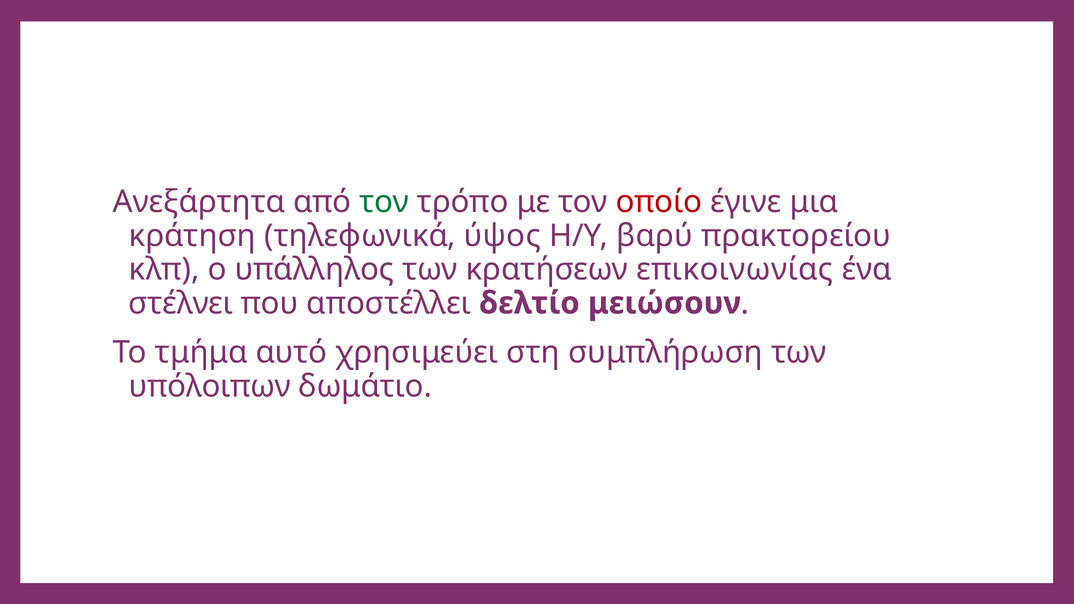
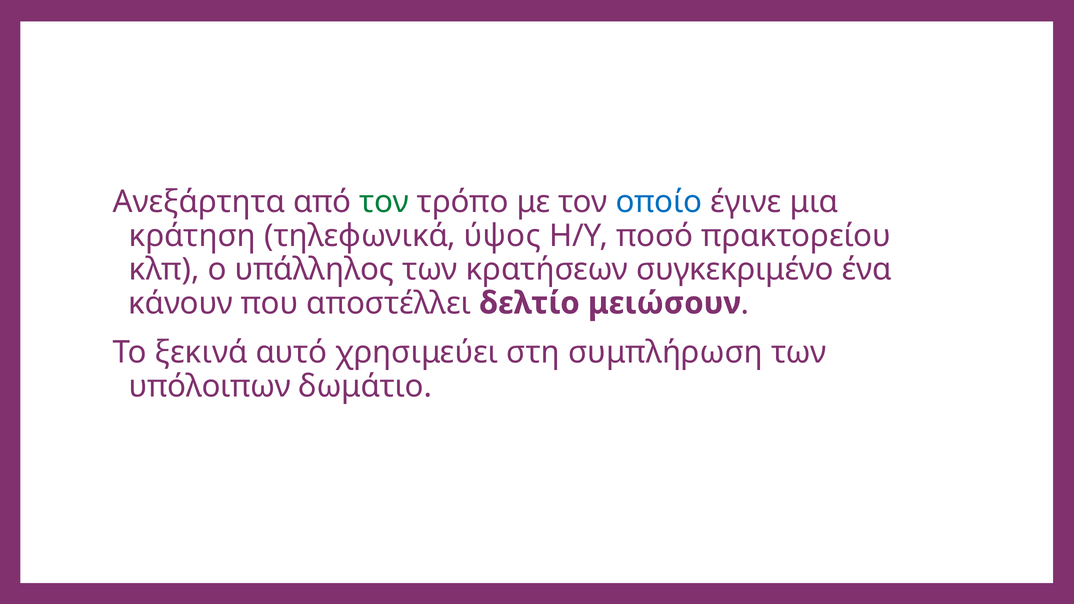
οποίο colour: red -> blue (659, 202)
βαρύ: βαρύ -> ποσό (655, 236)
επικοινωνίας: επικοινωνίας -> συγκεκριμένο (735, 269)
στέλνει: στέλνει -> κάνουν (181, 303)
τμήμα: τμήμα -> ξεκινά (201, 353)
